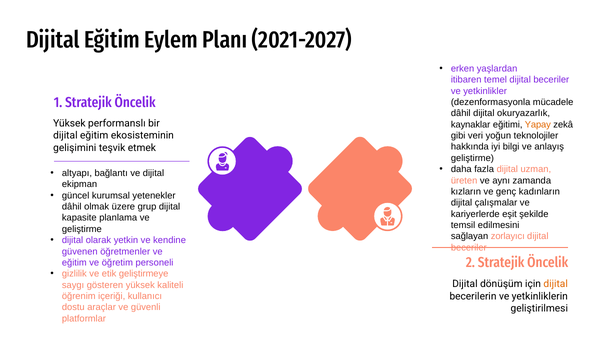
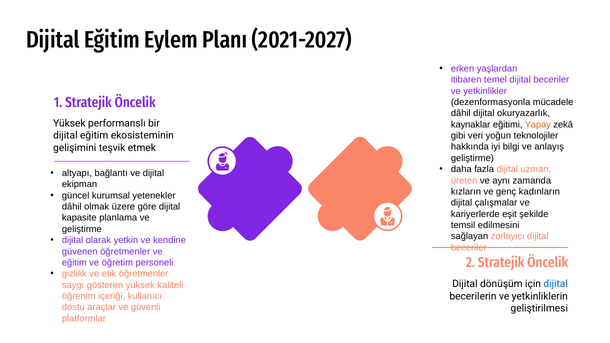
grup: grup -> göre (147, 207)
etik geliştirmeye: geliştirmeye -> öğretmenler (144, 274)
dijital colour: orange -> blue (556, 284)
